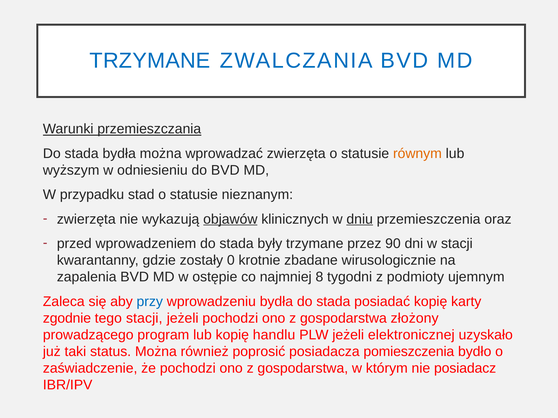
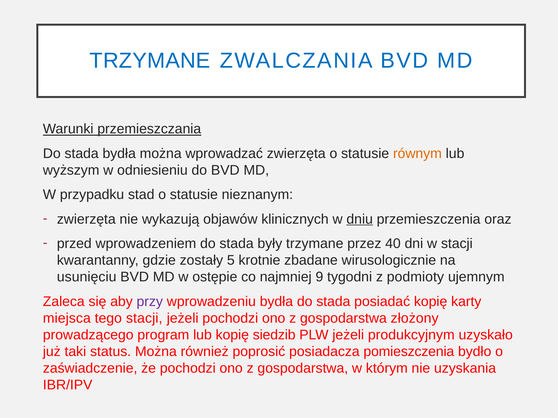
objawów underline: present -> none (230, 219)
90: 90 -> 40 (393, 244)
0: 0 -> 5 (231, 261)
zapalenia: zapalenia -> usunięciu (87, 277)
8: 8 -> 9 (319, 277)
przy colour: blue -> purple (150, 302)
zgodnie: zgodnie -> miejsca (67, 319)
handlu: handlu -> siedzib (274, 335)
elektronicznej: elektronicznej -> produkcyjnym (411, 335)
posiadacz: posiadacz -> uzyskania (465, 369)
